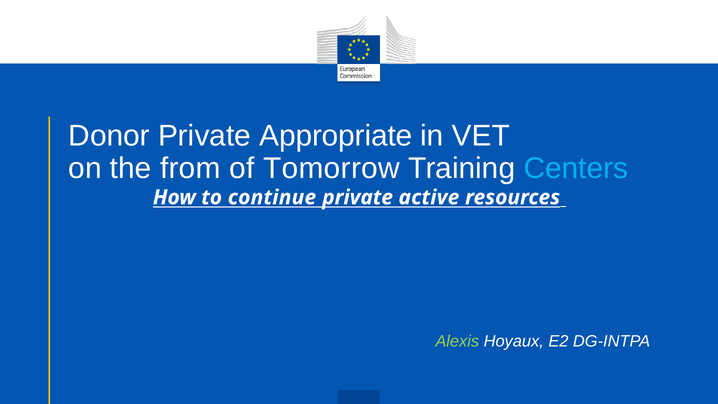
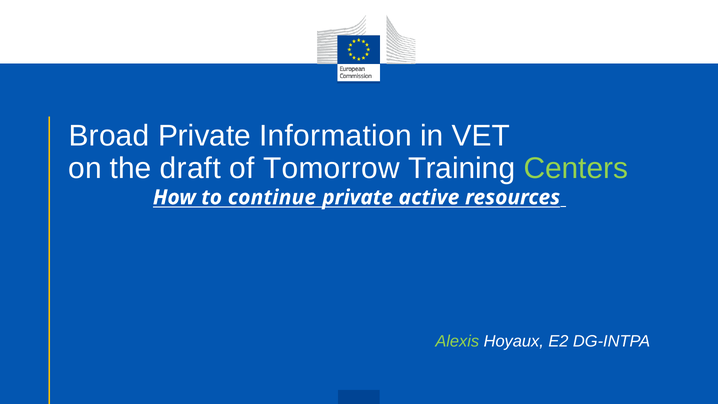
Donor: Donor -> Broad (109, 136)
Appropriate: Appropriate -> Information (336, 136)
from: from -> draft (190, 168)
Centers colour: light blue -> light green (576, 168)
